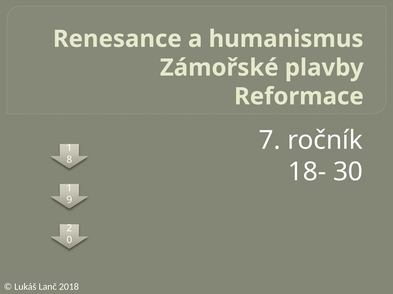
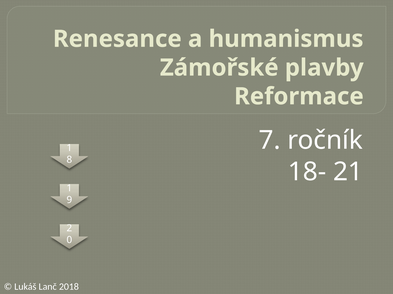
30: 30 -> 21 (348, 172)
